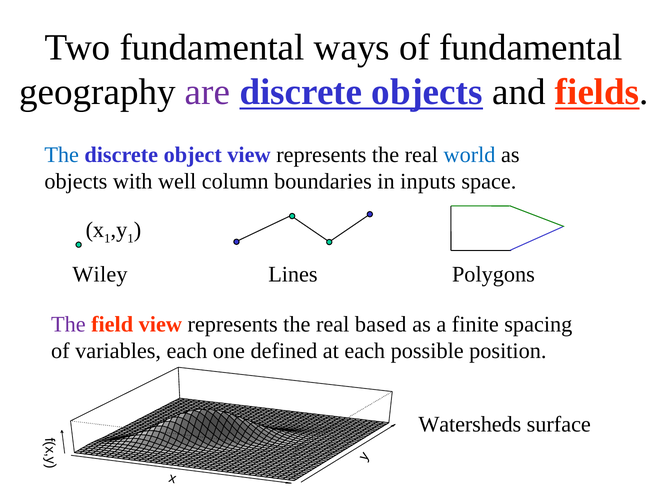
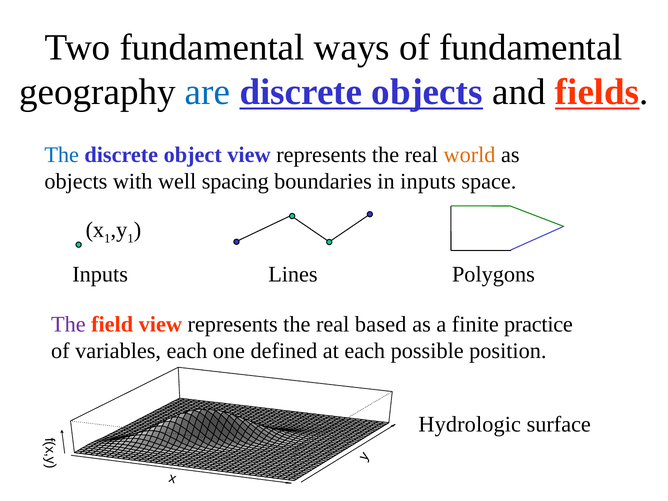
are colour: purple -> blue (208, 92)
world colour: blue -> orange (470, 155)
column: column -> spacing (235, 182)
Wiley: Wiley -> Inputs (100, 274)
spacing: spacing -> practice (538, 324)
Watersheds: Watersheds -> Hydrologic (470, 425)
